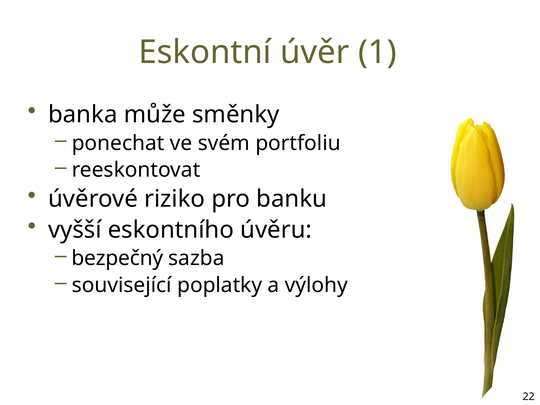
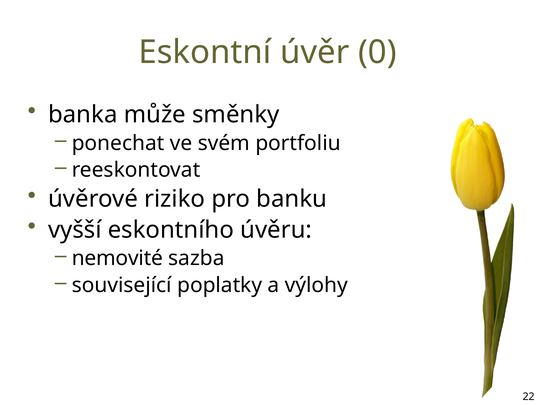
1: 1 -> 0 (377, 52)
bezpečný: bezpečný -> nemovité (117, 258)
